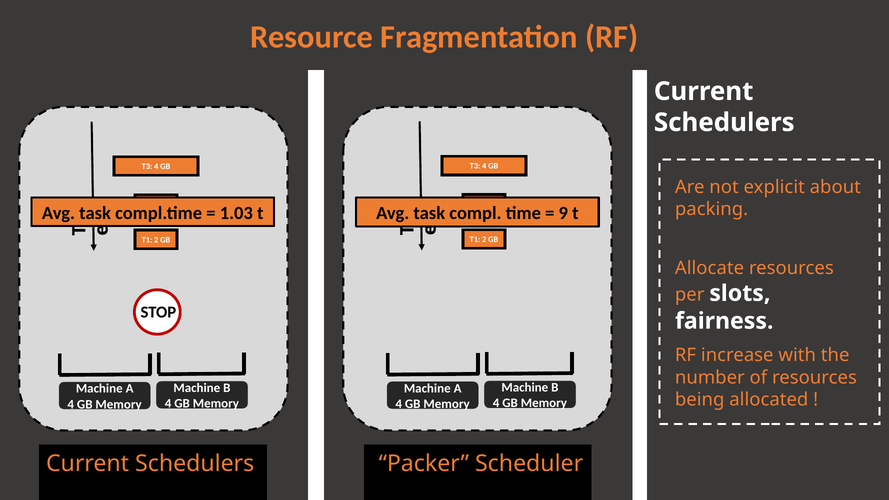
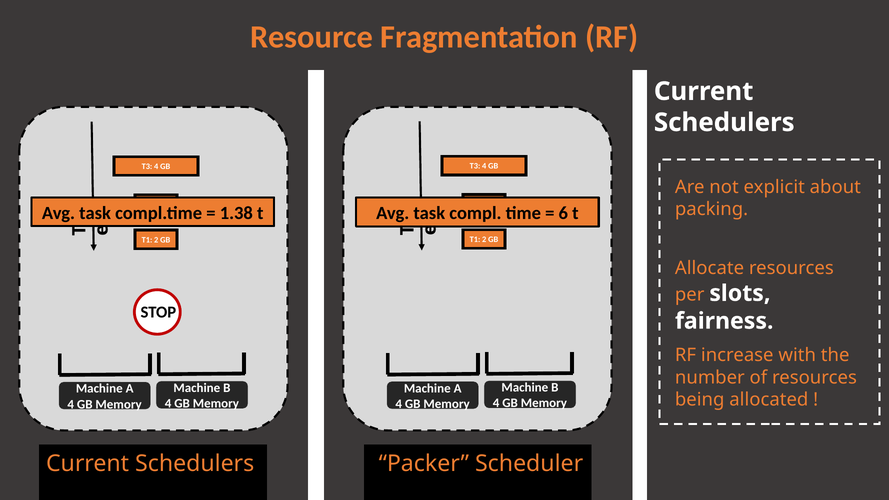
1.03: 1.03 -> 1.38 (236, 213)
9: 9 -> 6 (563, 213)
